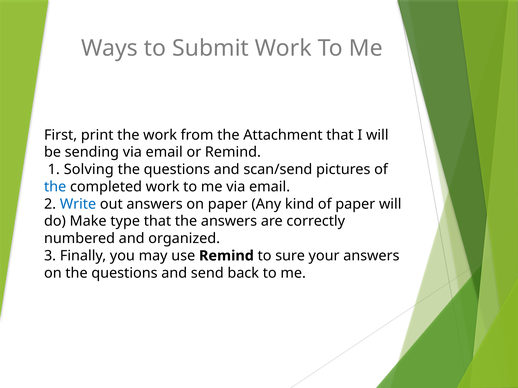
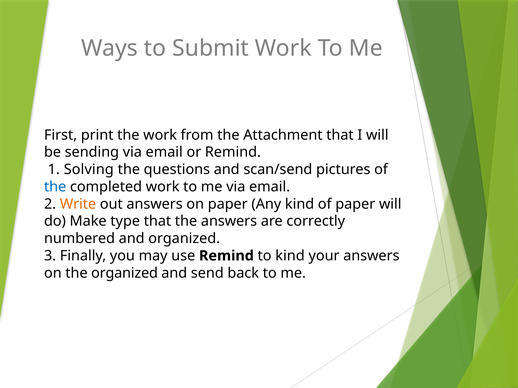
Write colour: blue -> orange (78, 204)
to sure: sure -> kind (290, 256)
on the questions: questions -> organized (125, 273)
